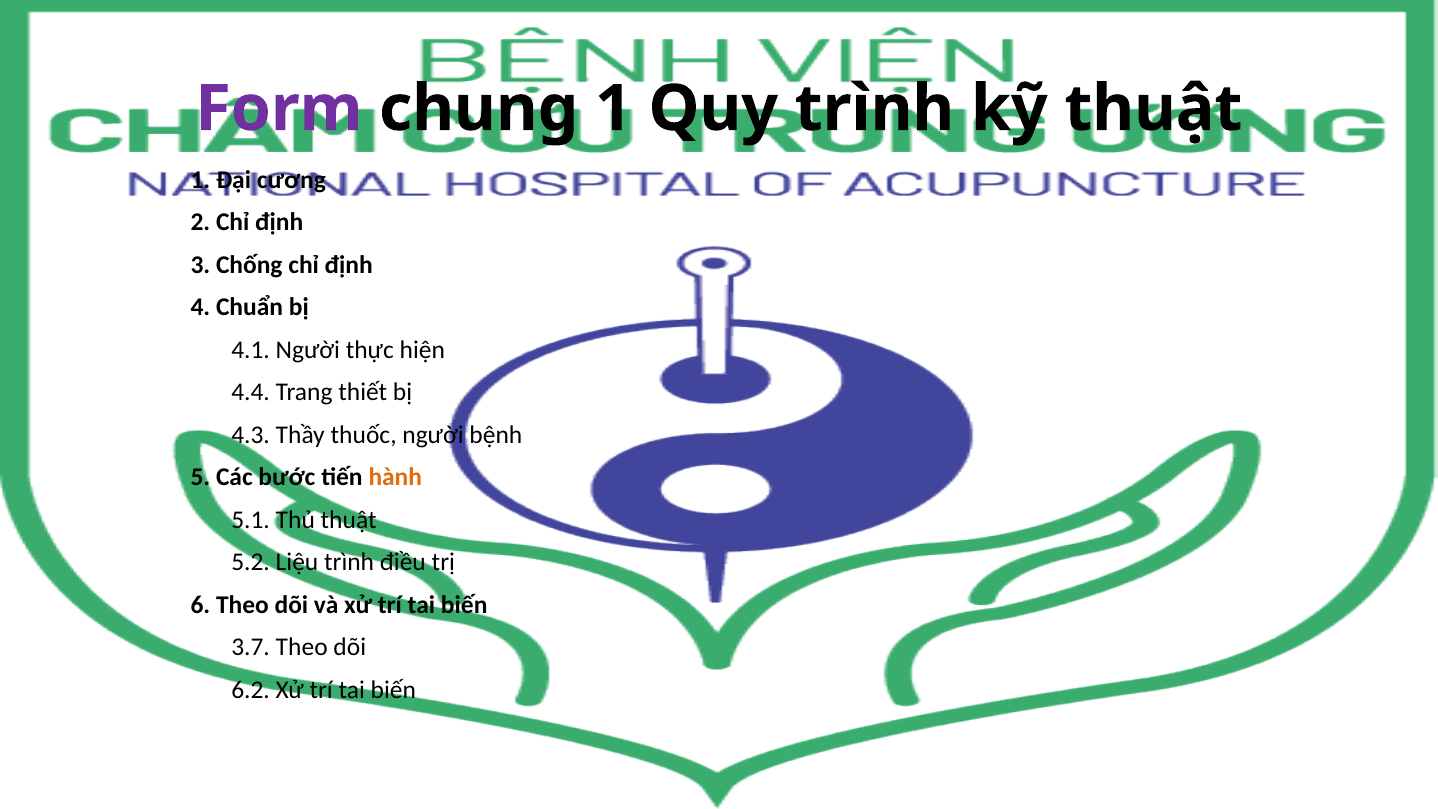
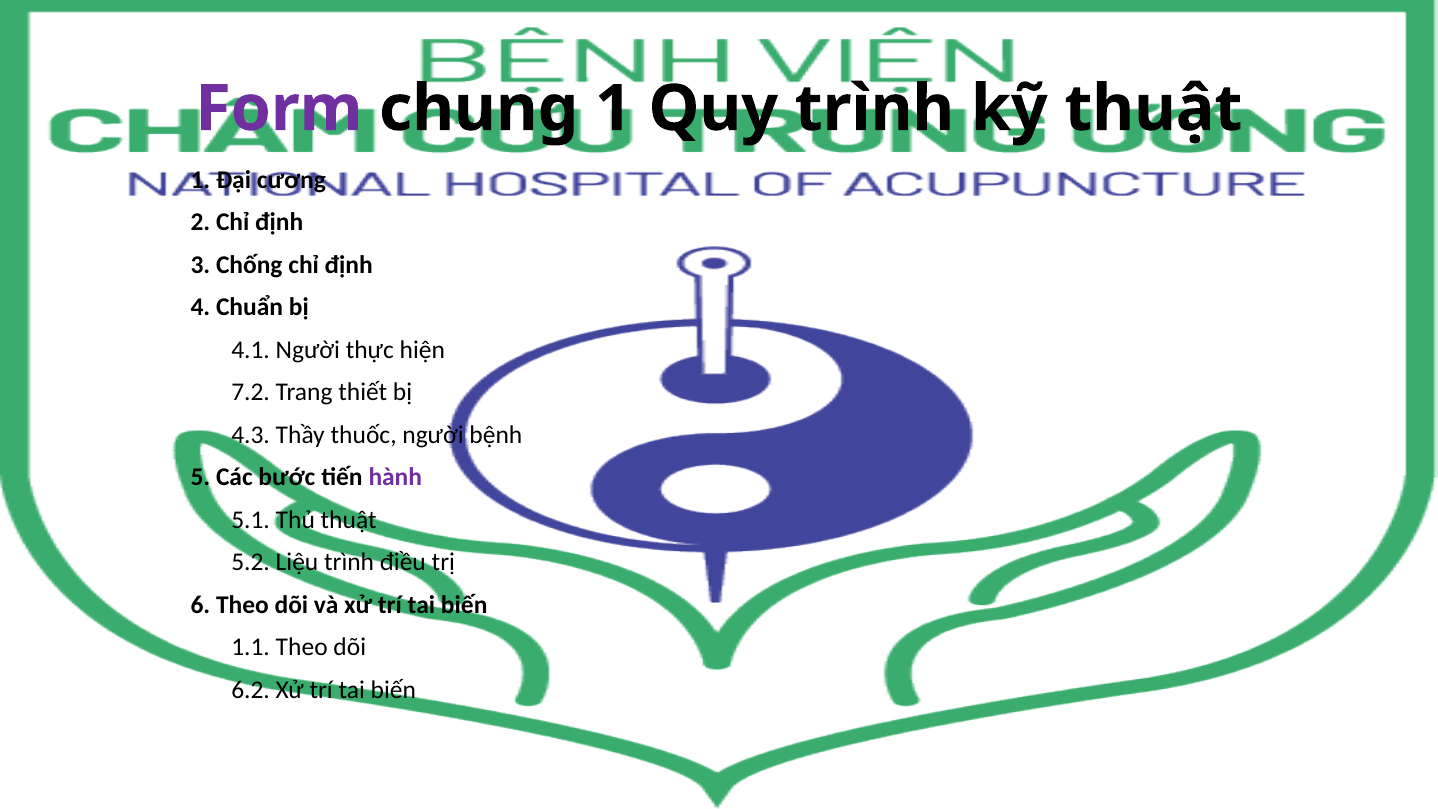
4.4: 4.4 -> 7.2 (251, 392)
hành colour: orange -> purple (395, 477)
3.7: 3.7 -> 1.1 (251, 647)
